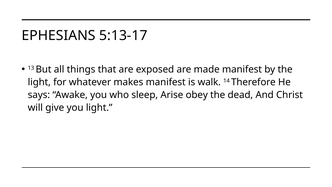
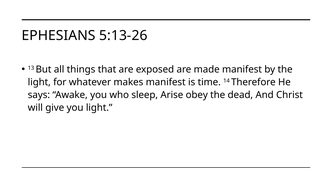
5:13-17: 5:13-17 -> 5:13-26 (123, 35)
walk: walk -> time (209, 82)
